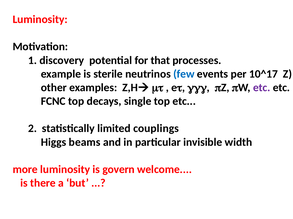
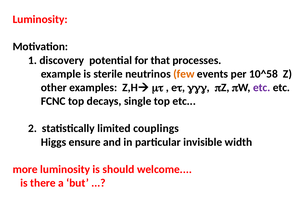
few colour: blue -> orange (184, 74)
10^17: 10^17 -> 10^58 (263, 74)
beams: beams -> ensure (85, 143)
govern: govern -> should (118, 170)
